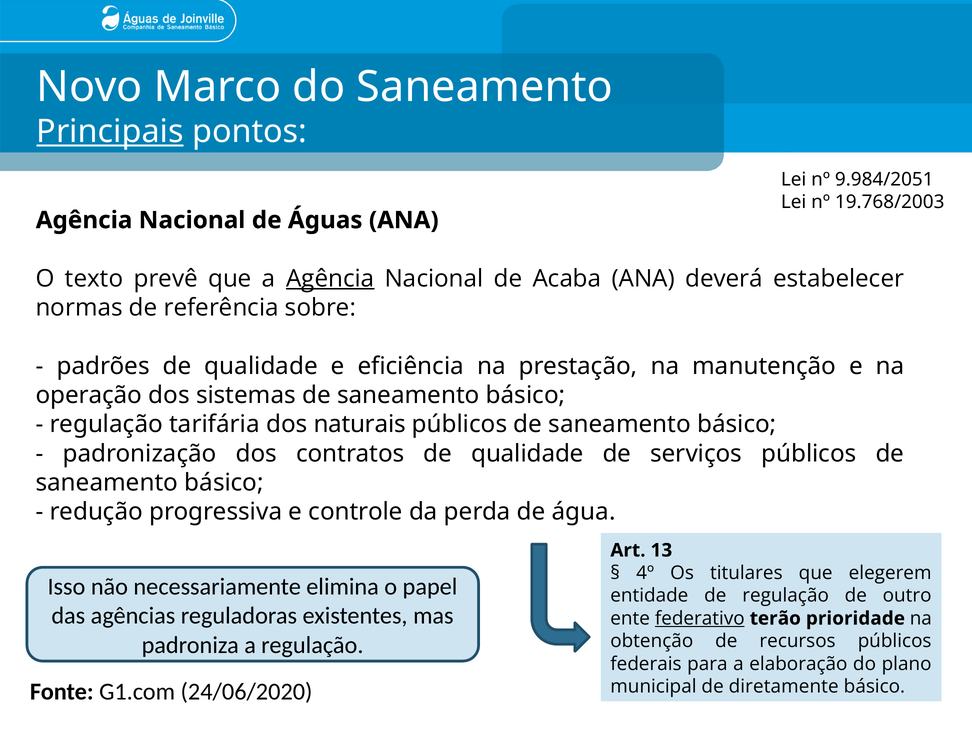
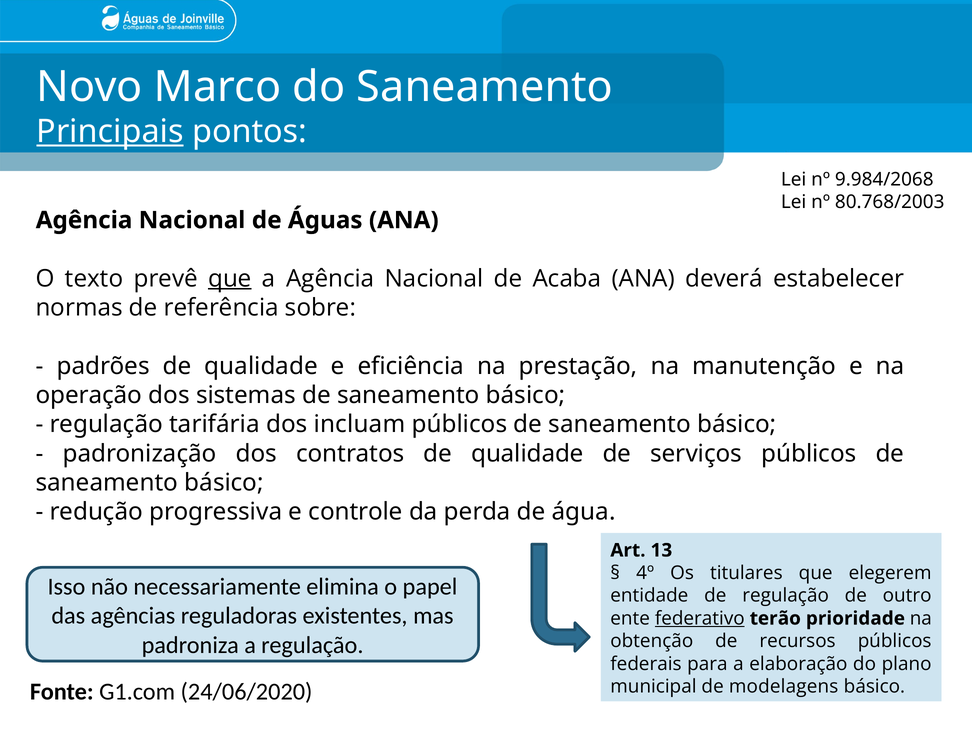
9.984/2051: 9.984/2051 -> 9.984/2068 (884, 179)
19.768/2003: 19.768/2003 -> 80.768/2003 (890, 202)
que underline: none -> present (230, 279)
Agência underline: present -> none (330, 279)
naturais: naturais -> incluam (359, 424)
diretamente: diretamente -> modelagens (784, 686)
